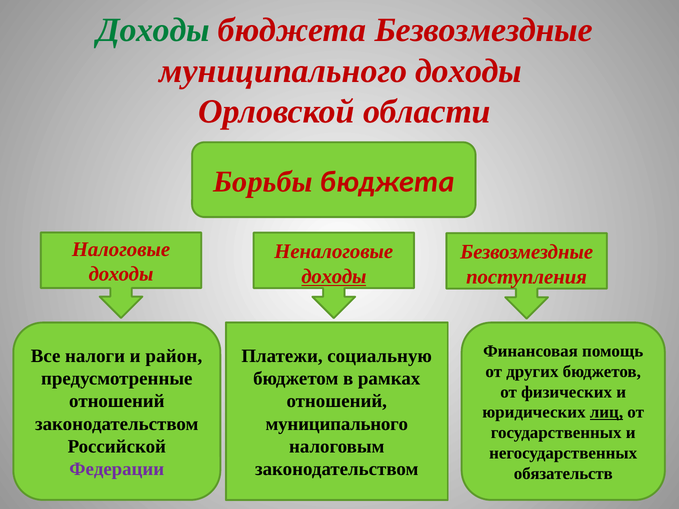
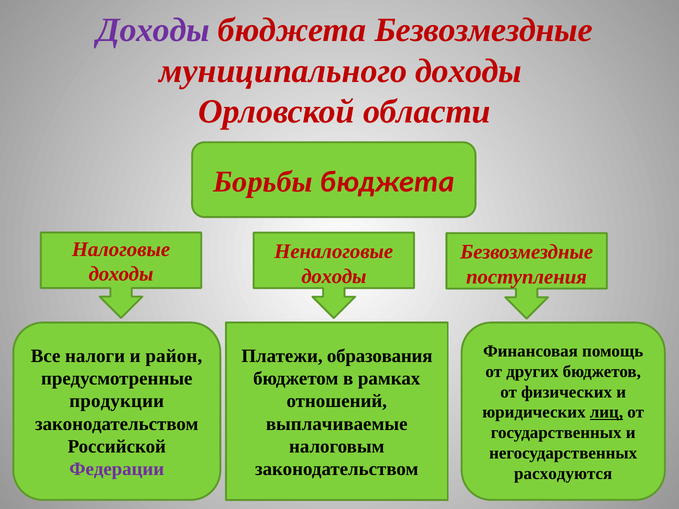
Доходы colour: green -> purple (153, 30)
доходы underline: present -> none (334, 277)
социальную: социальную -> образования (380, 356)
отношений: отношений -> продукции (117, 401)
муниципального: муниципального -> выплачиваемые (337, 424)
обязательств: обязательств -> расходуются (563, 474)
